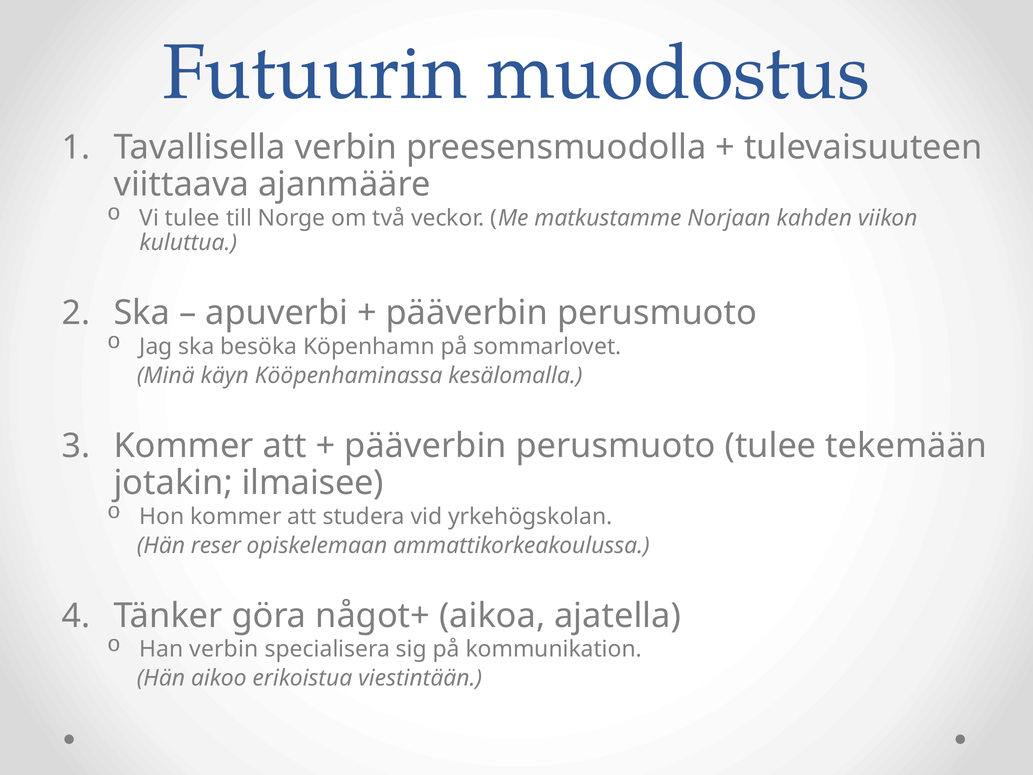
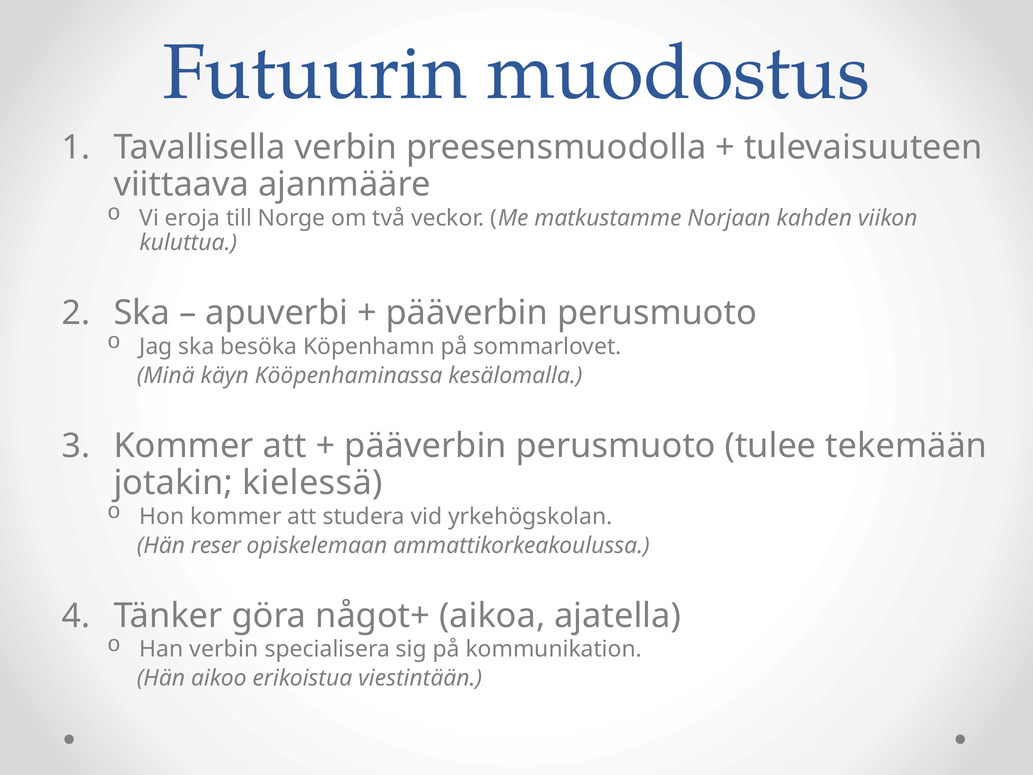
Vi tulee: tulee -> eroja (193, 218)
ilmaisee: ilmaisee -> kielessä (312, 483)
